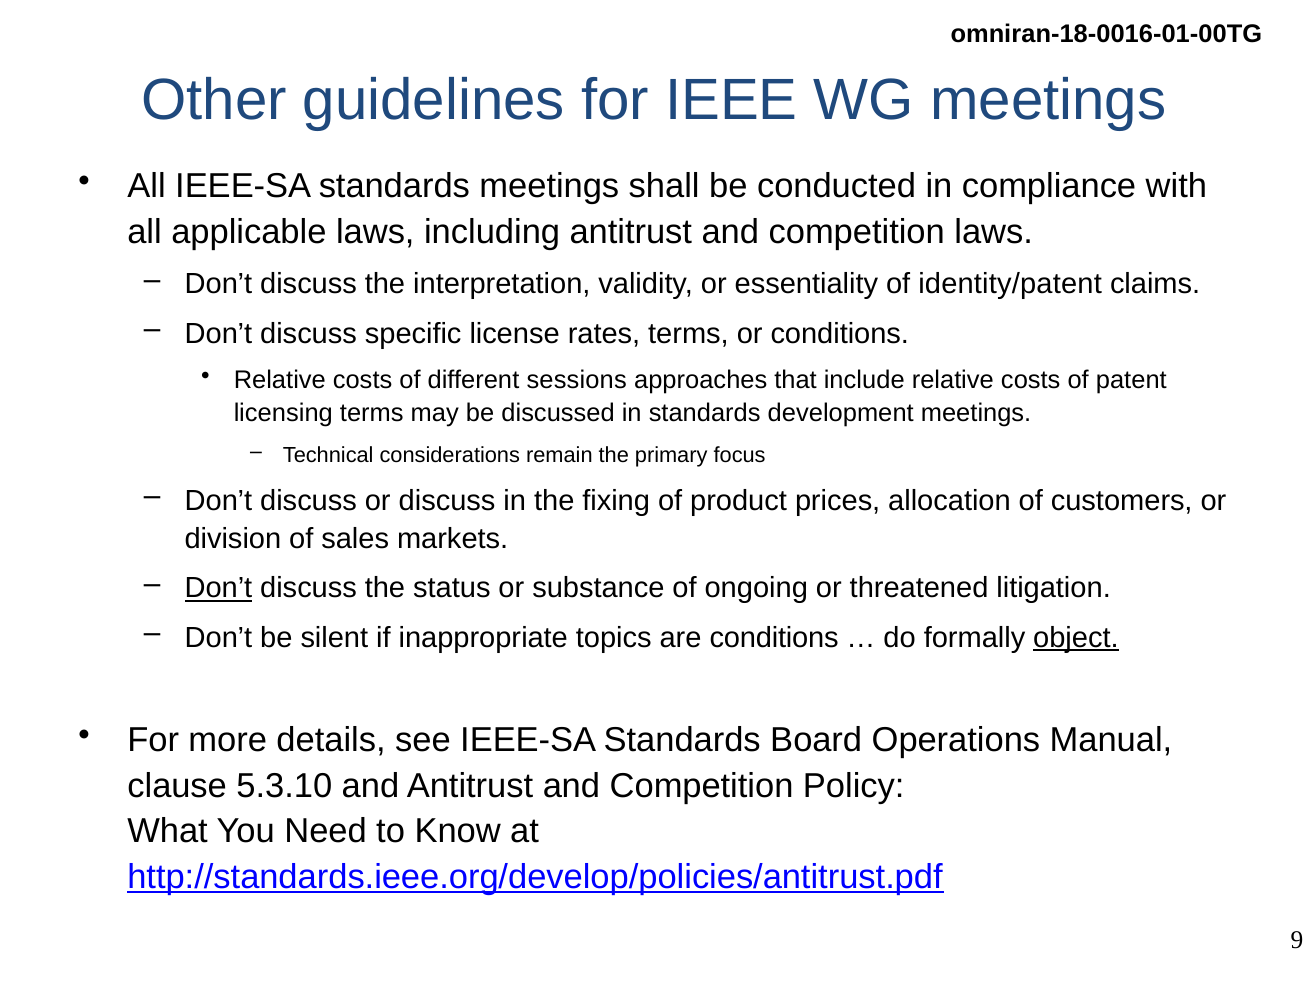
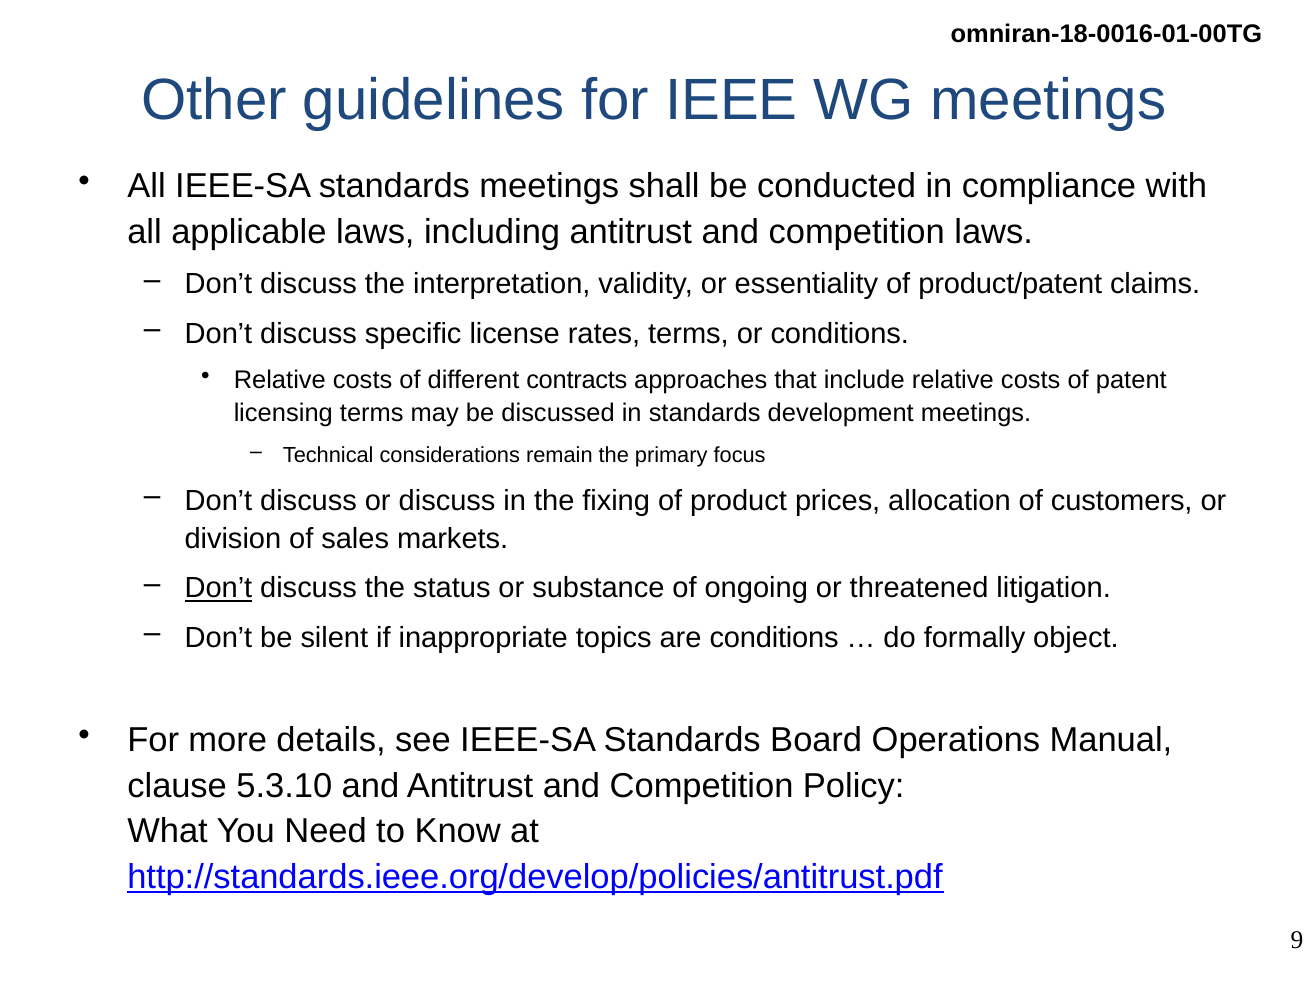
identity/patent: identity/patent -> product/patent (1010, 284)
sessions: sessions -> contracts (577, 380)
object underline: present -> none (1076, 637)
